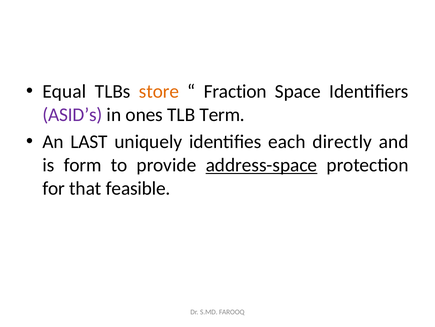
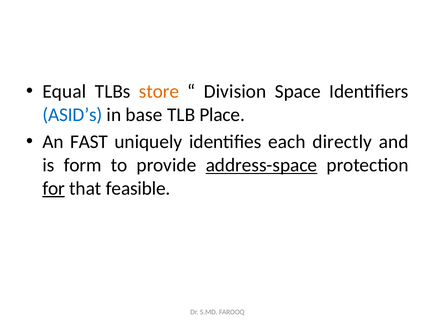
Fraction: Fraction -> Division (235, 91)
ASID’s colour: purple -> blue (72, 114)
ones: ones -> base (144, 114)
Term: Term -> Place (222, 114)
LAST: LAST -> FAST (89, 142)
for underline: none -> present (54, 188)
